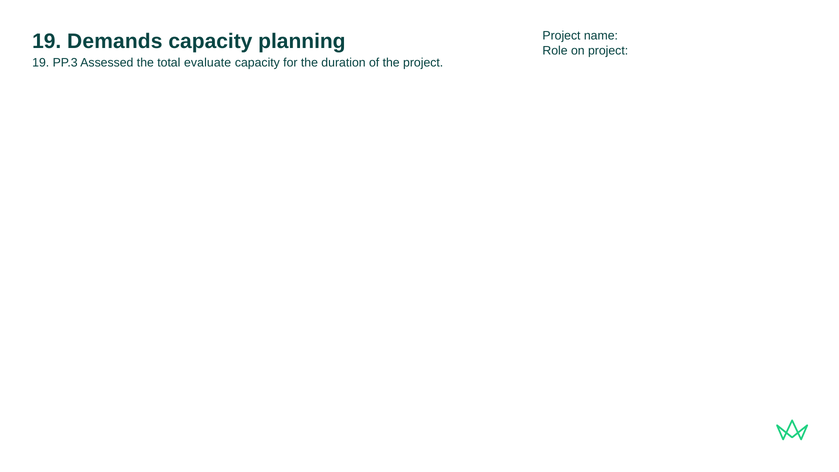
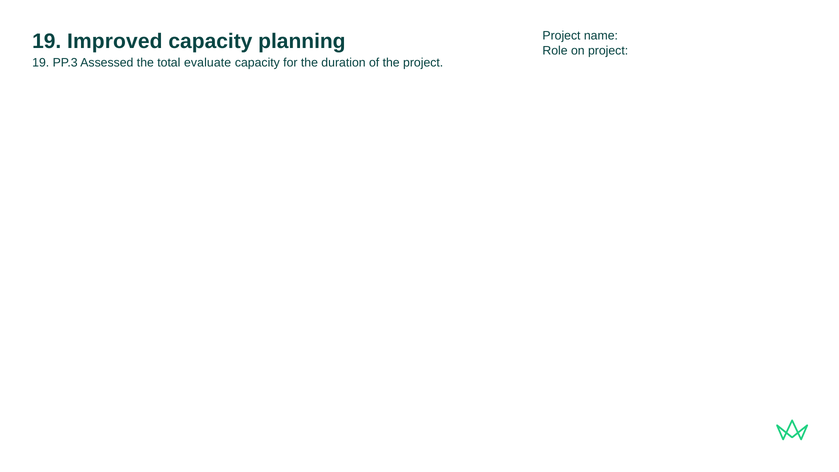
Demands: Demands -> Improved (115, 41)
